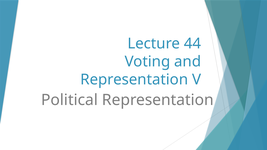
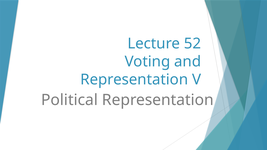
44: 44 -> 52 (192, 44)
